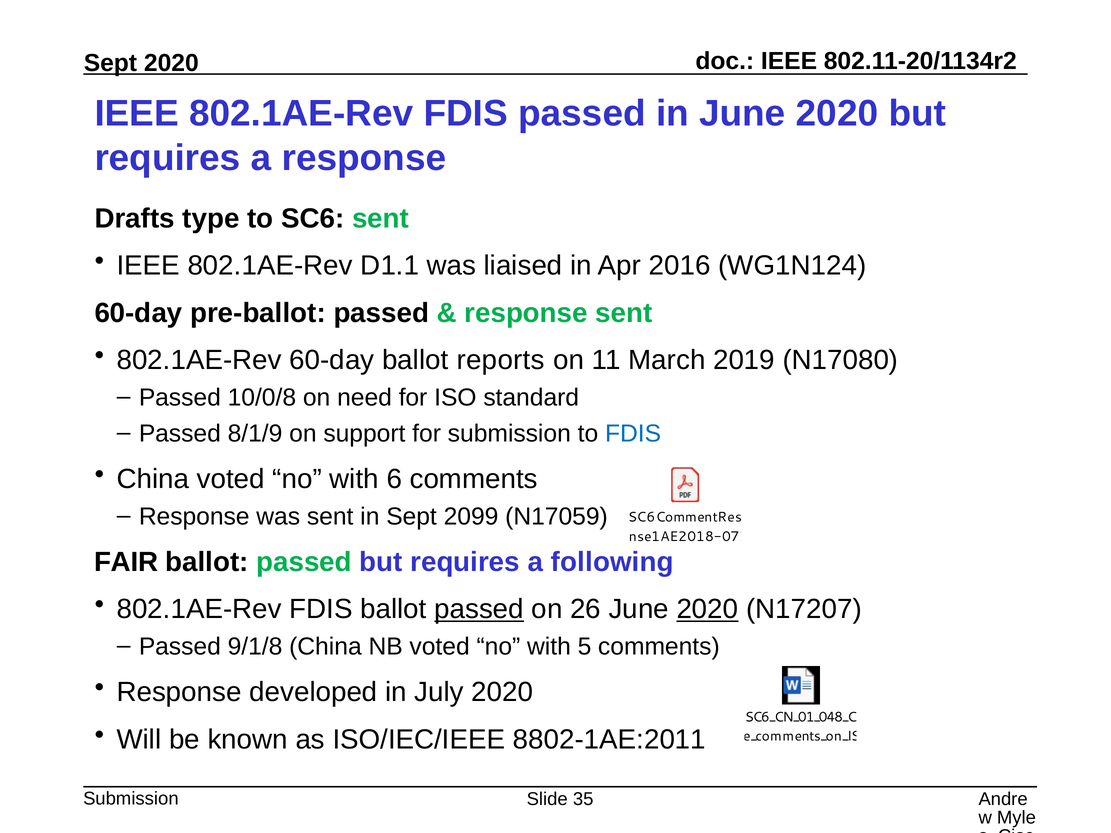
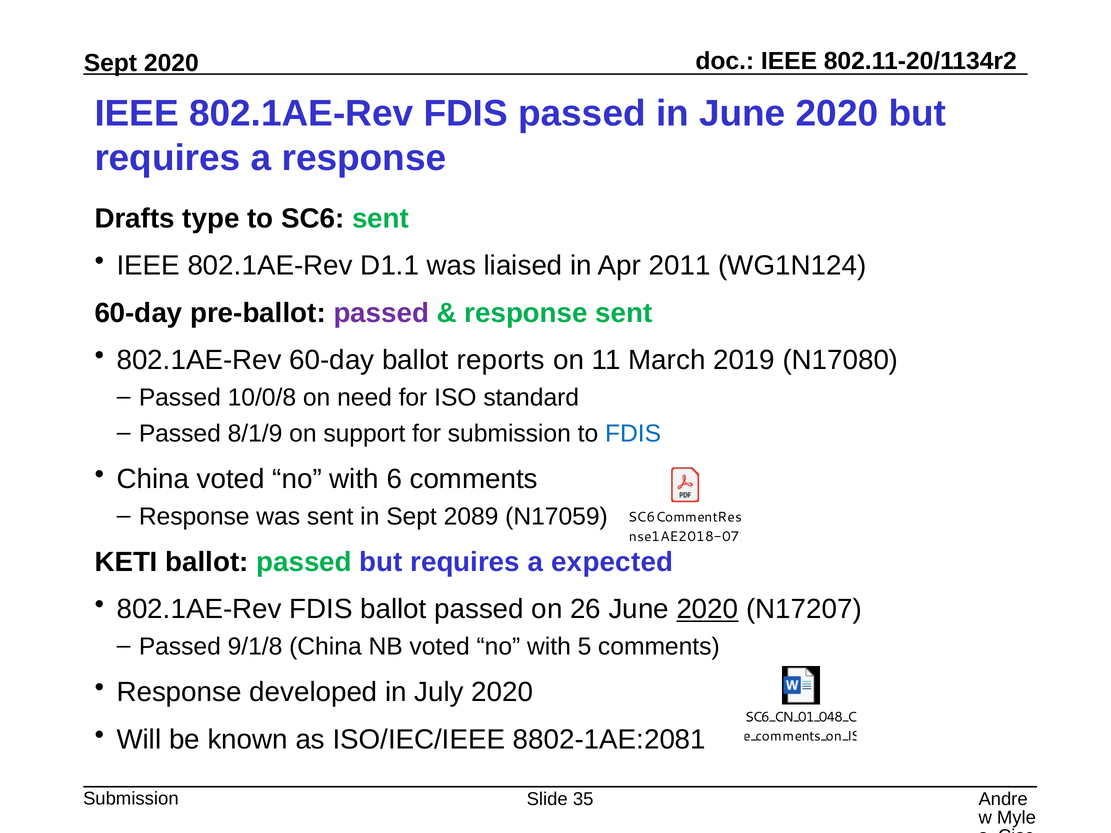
2016: 2016 -> 2011 (680, 266)
passed colour: black -> purple (381, 313)
2099: 2099 -> 2089 (471, 517)
FAIR: FAIR -> KETI (126, 562)
following: following -> expected (612, 562)
passed underline: present -> none (479, 609)
8802-1AE:2011: 8802-1AE:2011 -> 8802-1AE:2081 (609, 740)
